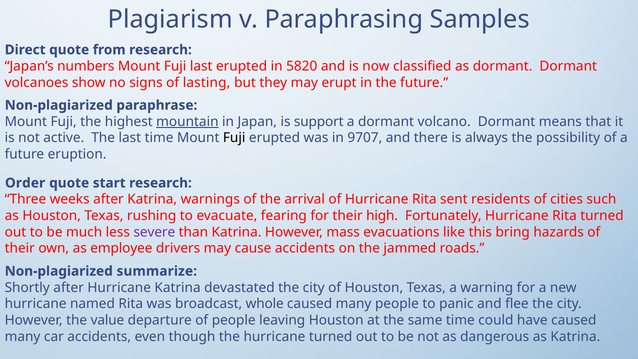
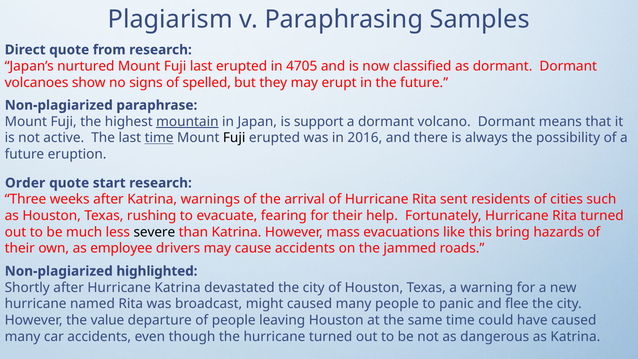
numbers: numbers -> nurtured (86, 66)
5820: 5820 -> 4705 (302, 66)
lasting: lasting -> spelled (207, 83)
time underline: none -> present (159, 138)
9707: 9707 -> 2016 (365, 138)
high: high -> help (382, 216)
severe colour: purple -> black (154, 232)
summarize: summarize -> highlighted (157, 271)
whole: whole -> might (265, 304)
